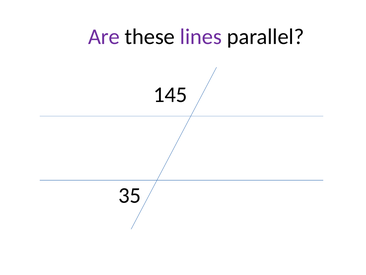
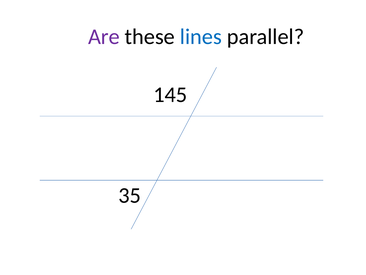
lines colour: purple -> blue (201, 37)
